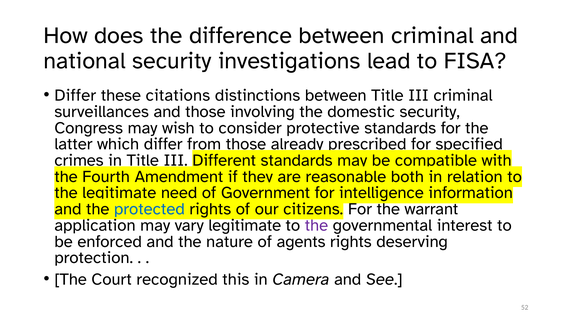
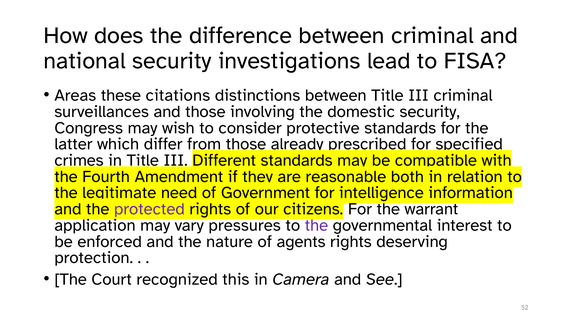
Differ: Differ -> Areas (75, 95)
protected colour: blue -> purple (149, 209)
vary legitimate: legitimate -> pressures (245, 225)
